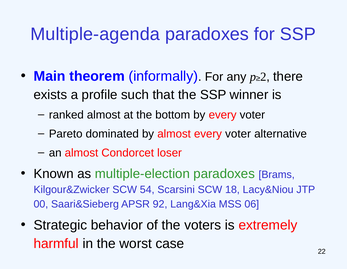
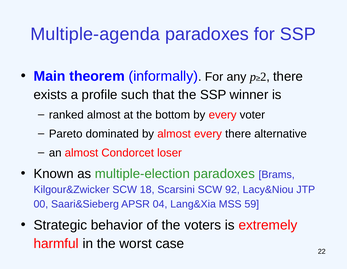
almost every voter: voter -> there (238, 133)
54: 54 -> 18 (147, 189)
18: 18 -> 92 (232, 189)
92: 92 -> 04 (160, 203)
06: 06 -> 59 (252, 203)
